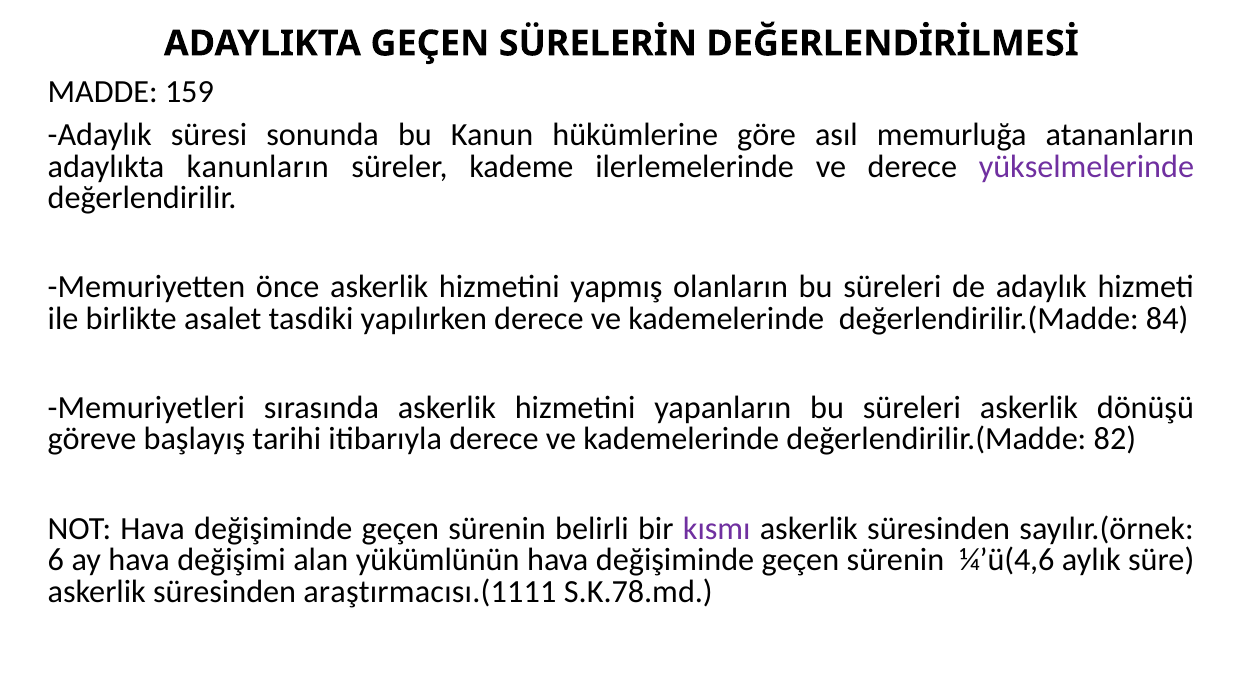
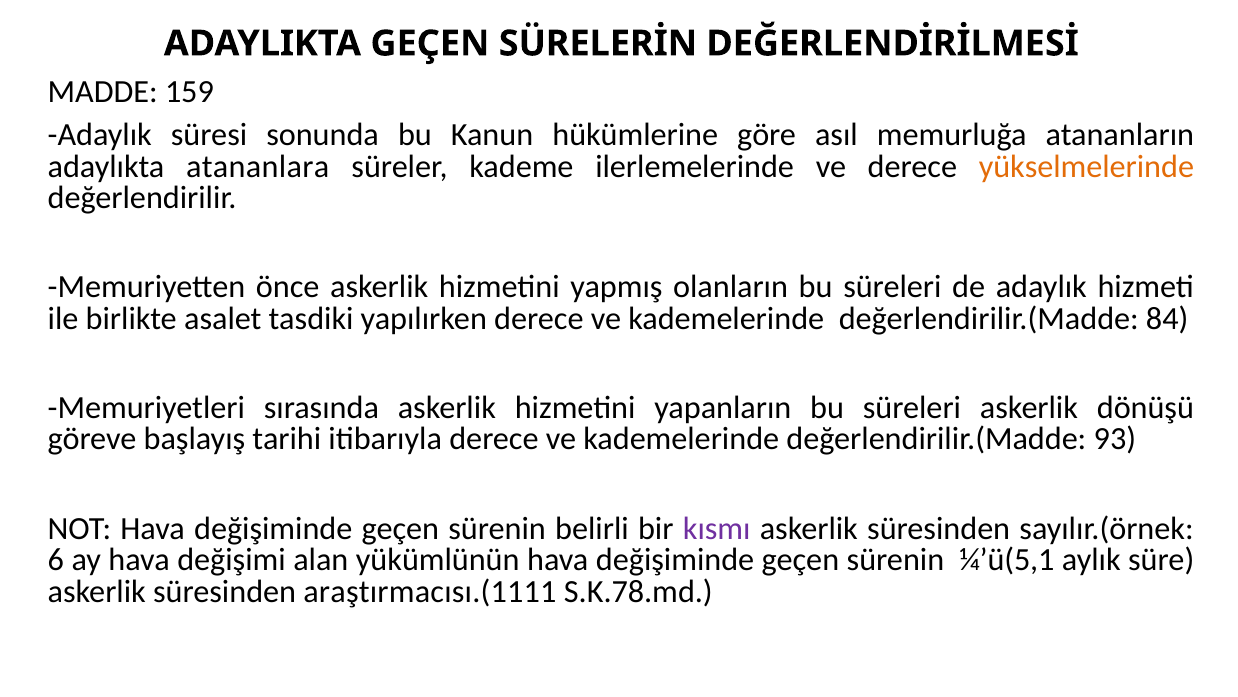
kanunların: kanunların -> atananlara (258, 166)
yükselmelerinde colour: purple -> orange (1086, 166)
82: 82 -> 93 (1115, 439)
¼’ü(4,6: ¼’ü(4,6 -> ¼’ü(5,1 (1007, 560)
